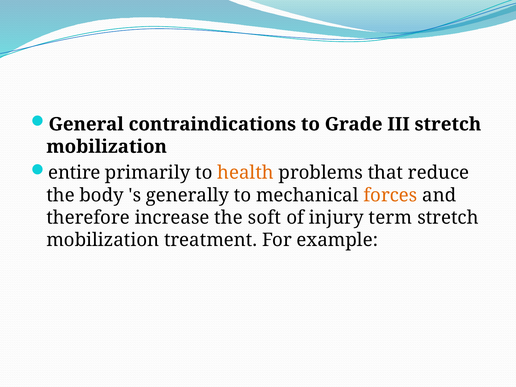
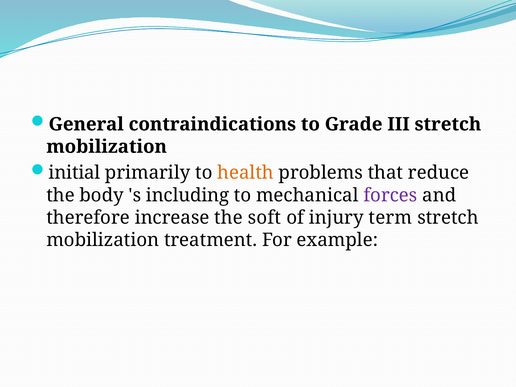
entire: entire -> initial (74, 173)
generally: generally -> including (188, 195)
forces colour: orange -> purple (390, 195)
